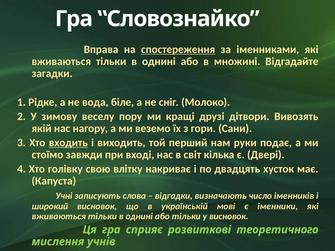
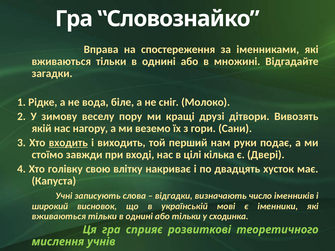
спостереження underline: present -> none (178, 50)
світ: світ -> цілі (192, 155)
у висновок: висновок -> сходинка (229, 217)
